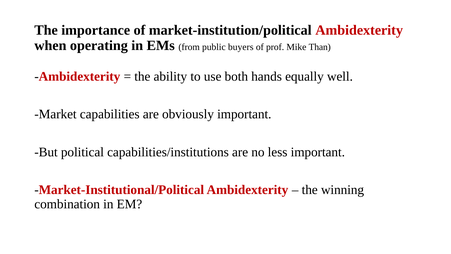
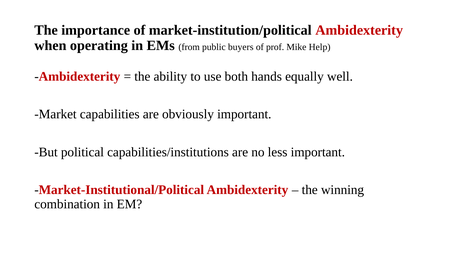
Than: Than -> Help (320, 47)
